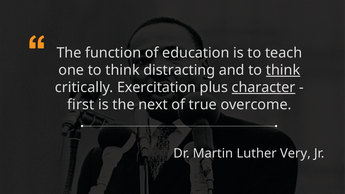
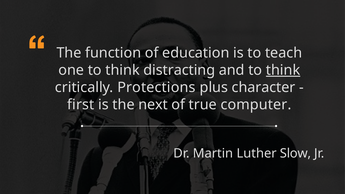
Exercitation: Exercitation -> Protections (156, 87)
character underline: present -> none (264, 87)
overcome: overcome -> computer (256, 105)
Very: Very -> Slow (295, 153)
